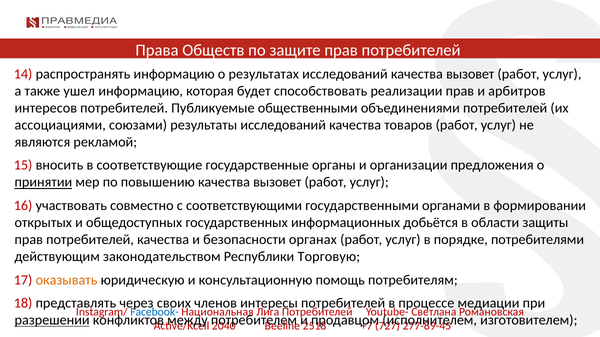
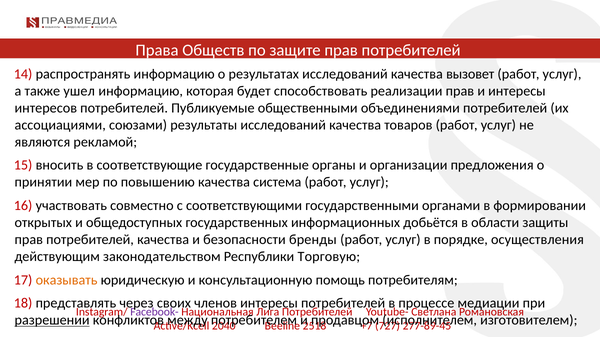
и арбитров: арбитров -> интересы (517, 91)
принятии underline: present -> none (43, 183)
повышению качества вызовет: вызовет -> система (277, 183)
органах: органах -> бренды (313, 240)
потребителями: потребителями -> осуществления (537, 240)
Facebook- colour: blue -> purple (154, 313)
